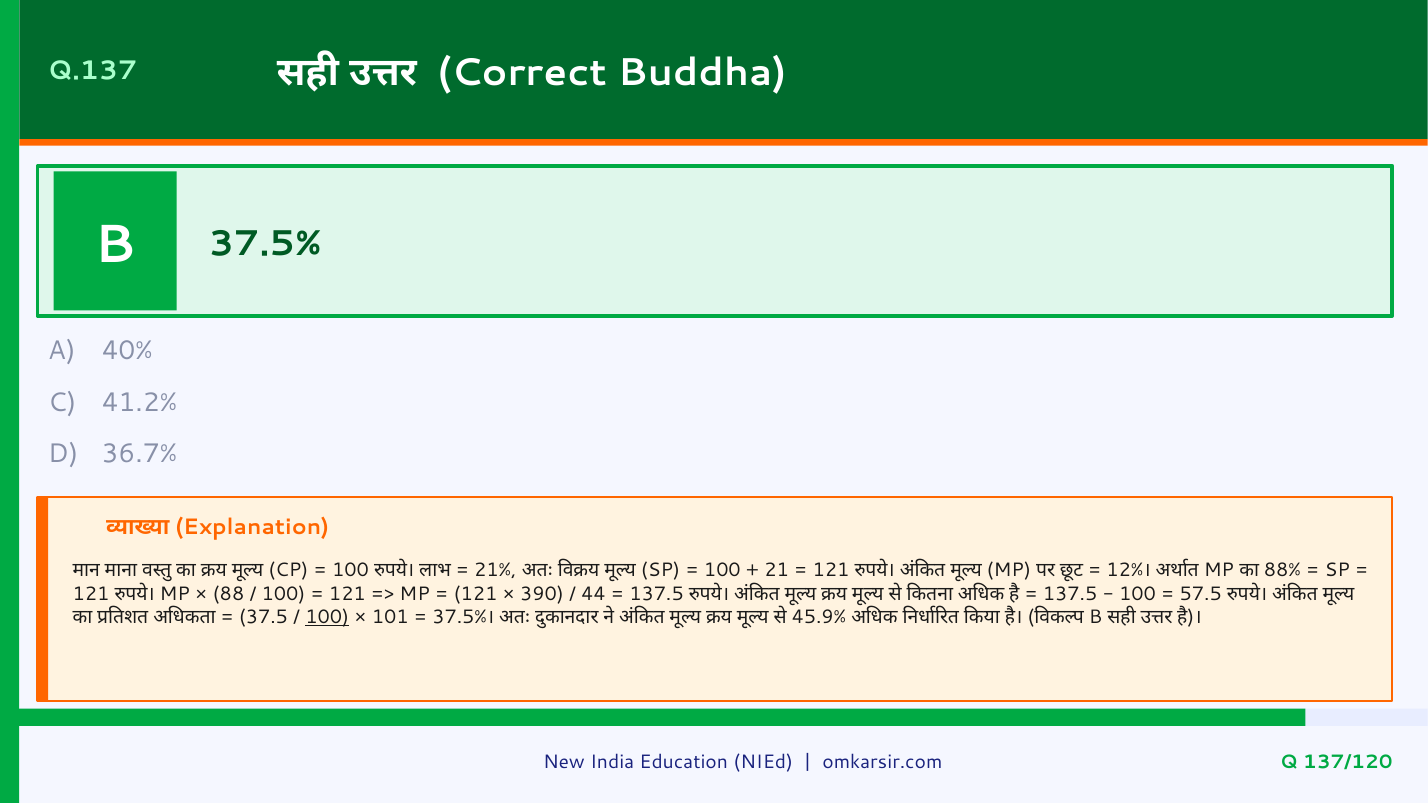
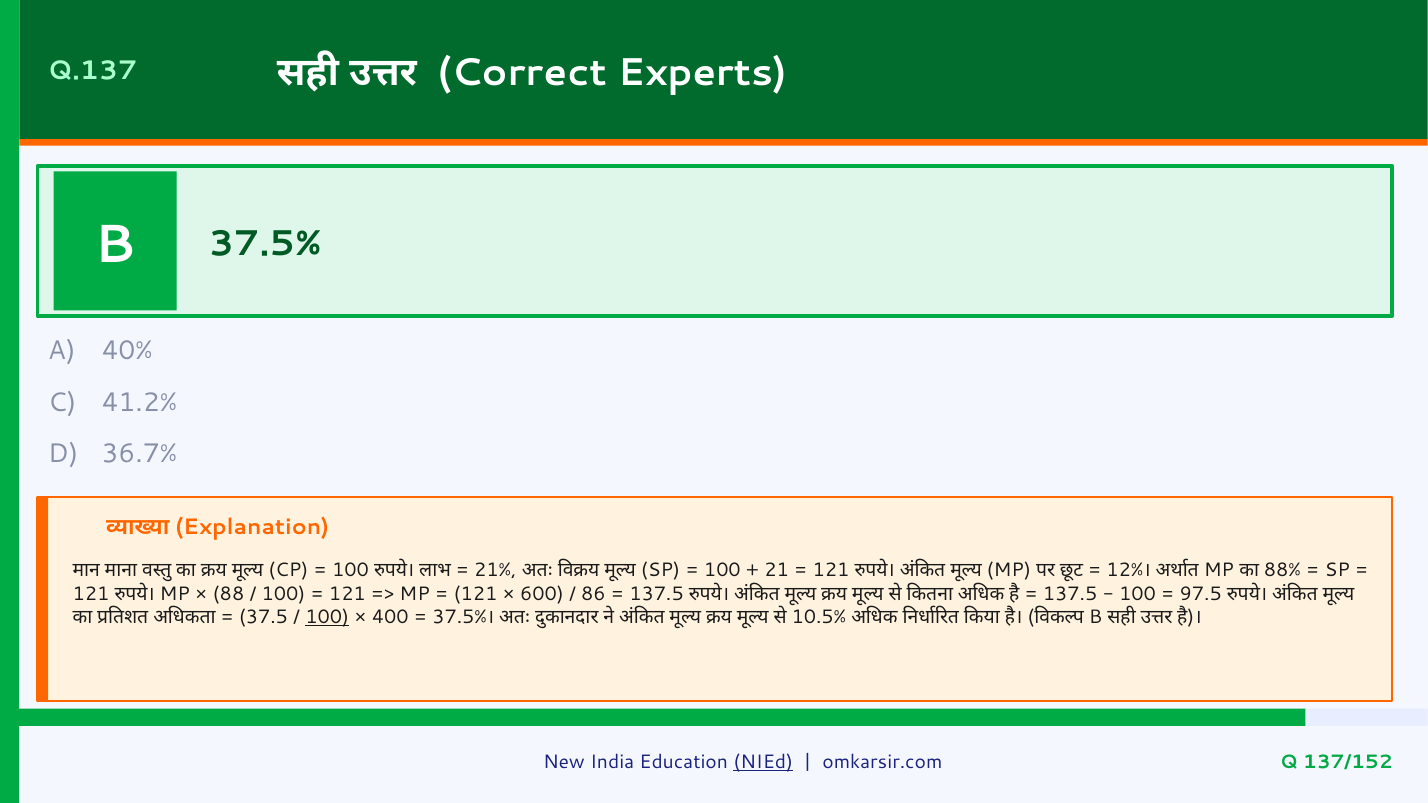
Buddha: Buddha -> Experts (702, 72)
390: 390 -> 600 (542, 594)
44: 44 -> 86 (593, 594)
57.5: 57.5 -> 97.5 (1201, 594)
101: 101 -> 400 (390, 617)
45.9%: 45.9% -> 10.5% (819, 617)
NIEd underline: none -> present (763, 763)
137/120: 137/120 -> 137/152 (1348, 763)
